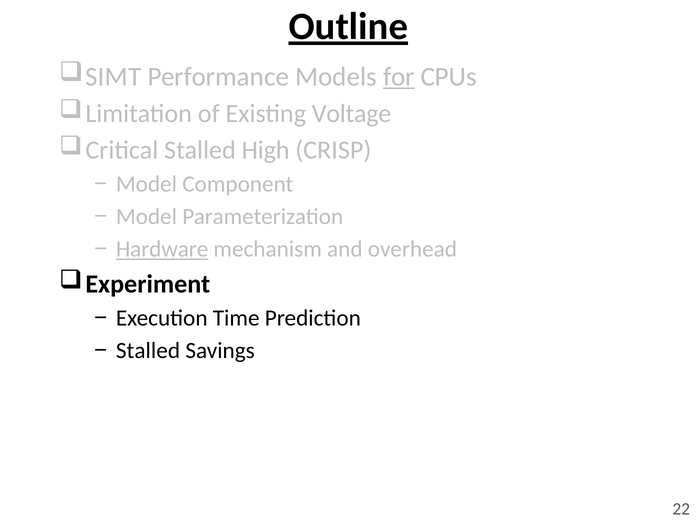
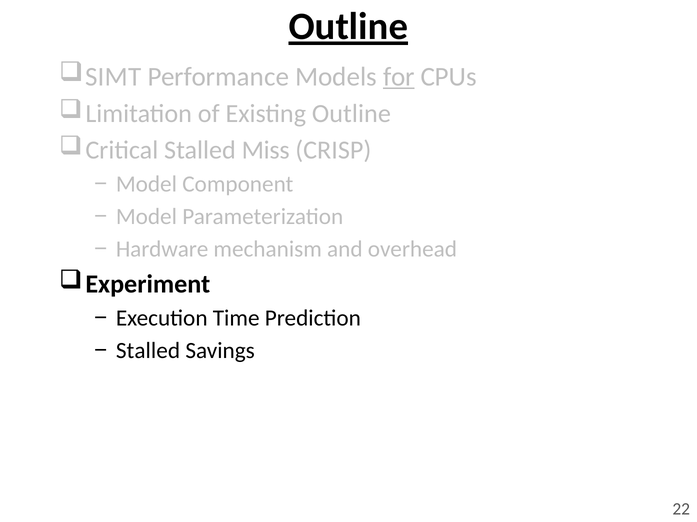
Existing Voltage: Voltage -> Outline (351, 114)
High: High -> Miss (266, 151)
Hardware underline: present -> none (162, 250)
